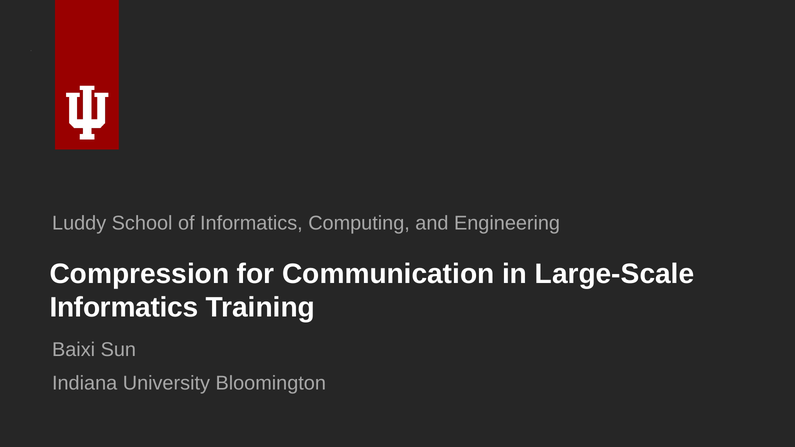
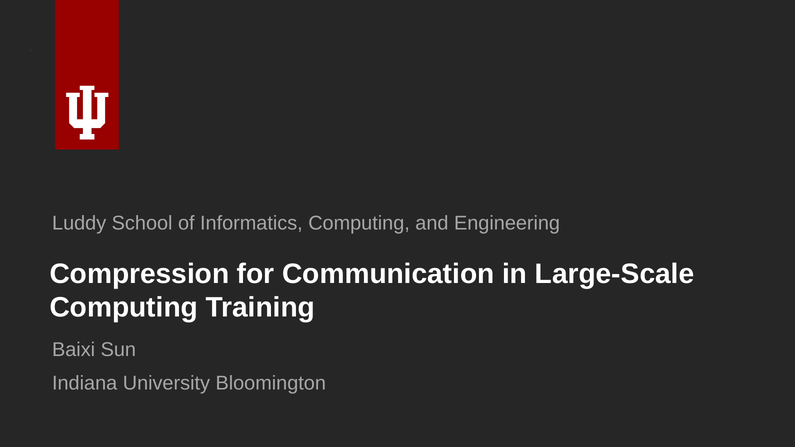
Informatics: Informatics -> Computing (124, 308)
